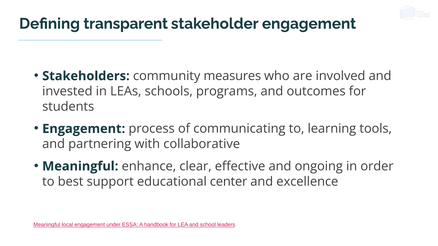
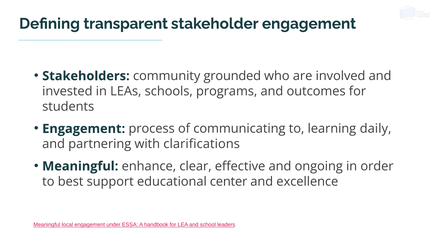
measures: measures -> grounded (232, 76)
tools: tools -> daily (376, 129)
collaborative: collaborative -> clarifications (202, 144)
